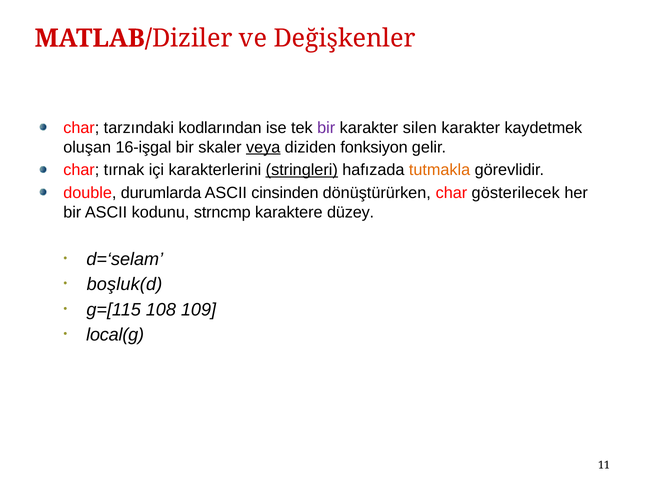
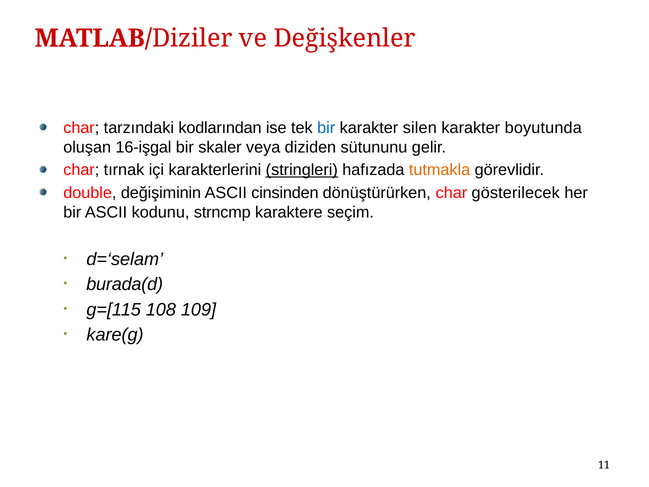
bir colour: purple -> blue (326, 128)
kaydetmek: kaydetmek -> boyutunda (543, 128)
veya underline: present -> none (263, 147)
fonksiyon: fonksiyon -> sütununu (374, 147)
durumlarda: durumlarda -> değişiminin (161, 193)
düzey: düzey -> seçim (351, 212)
boşluk(d: boşluk(d -> burada(d (125, 284)
local(g: local(g -> kare(g (115, 335)
